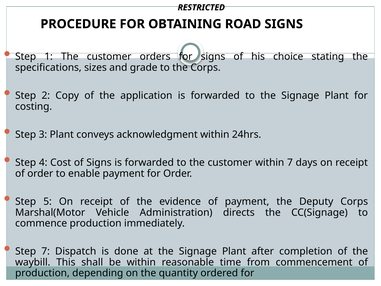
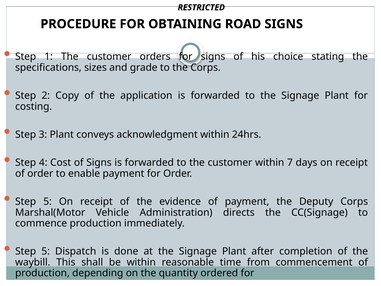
7: 7 -> 5 (46, 251)
